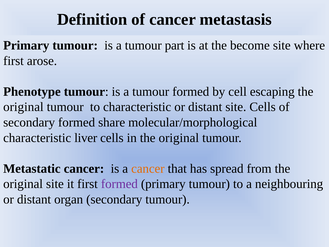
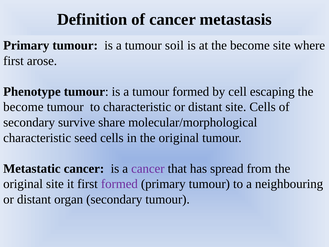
part: part -> soil (174, 45)
original: original -> become (23, 107)
secondary formed: formed -> survive (77, 122)
liver: liver -> seed (86, 138)
cancer colour: orange -> purple (148, 168)
